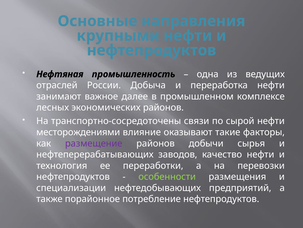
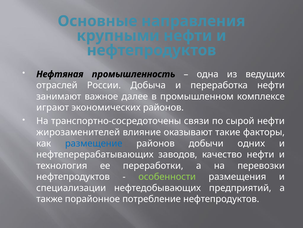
лесных: лесных -> играют (53, 107)
месторождениями: месторождениями -> жирозаменителей (78, 132)
размещение colour: purple -> blue (94, 143)
сырья: сырья -> одних (251, 143)
